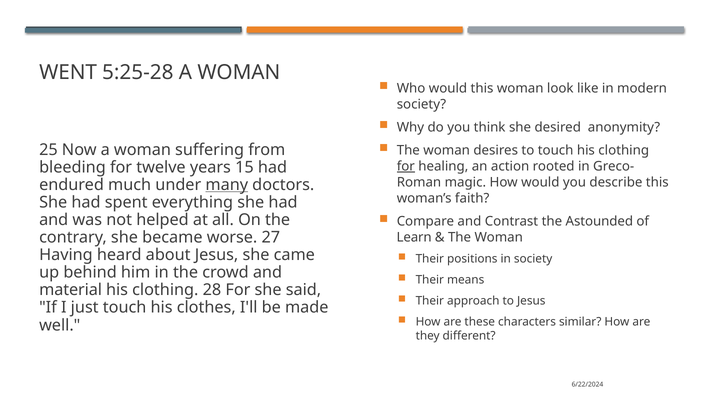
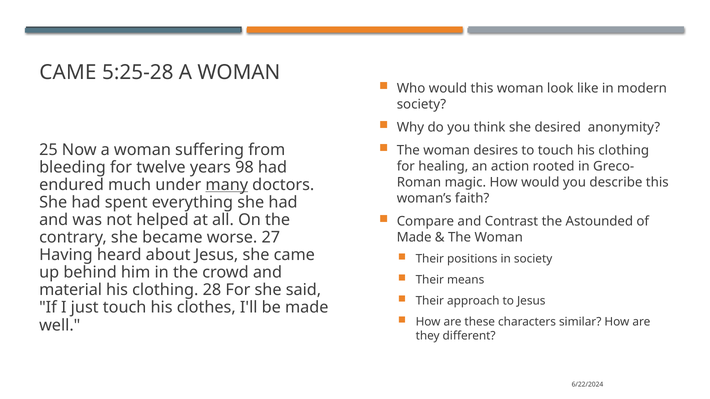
WENT: WENT -> CAME (68, 73)
for underline: present -> none (406, 166)
15: 15 -> 98 (244, 167)
Learn: Learn -> Made (414, 237)
